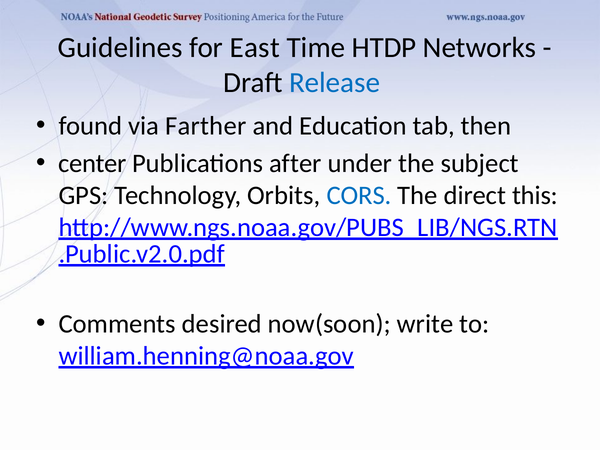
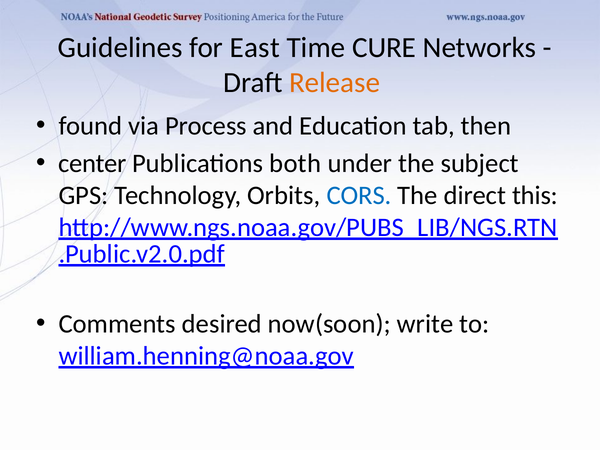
HTDP: HTDP -> CURE (384, 48)
Release colour: blue -> orange (335, 83)
Farther: Farther -> Process (206, 126)
after: after -> both (295, 163)
